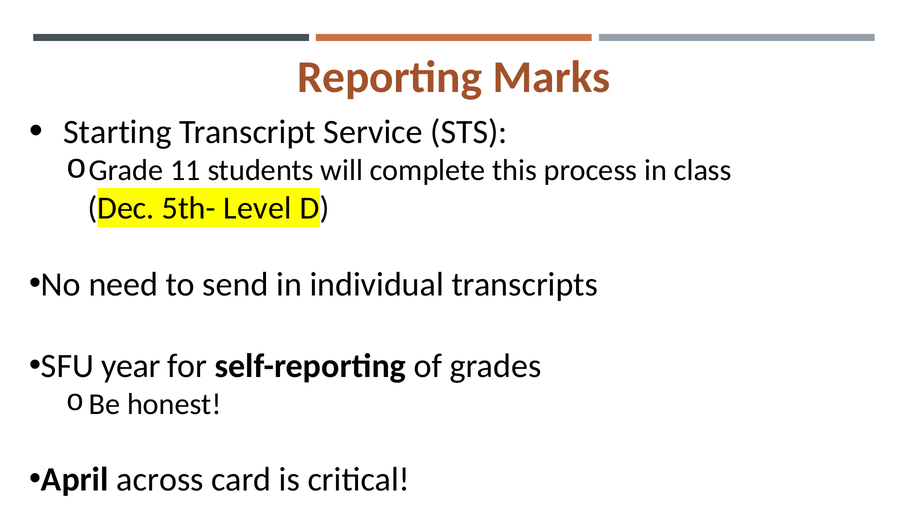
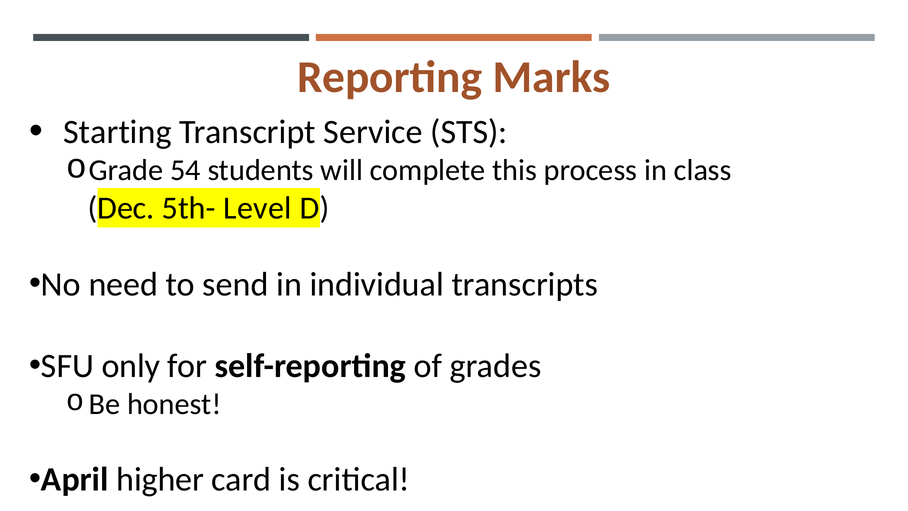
11: 11 -> 54 (185, 170)
year: year -> only (131, 366)
across: across -> higher (160, 479)
